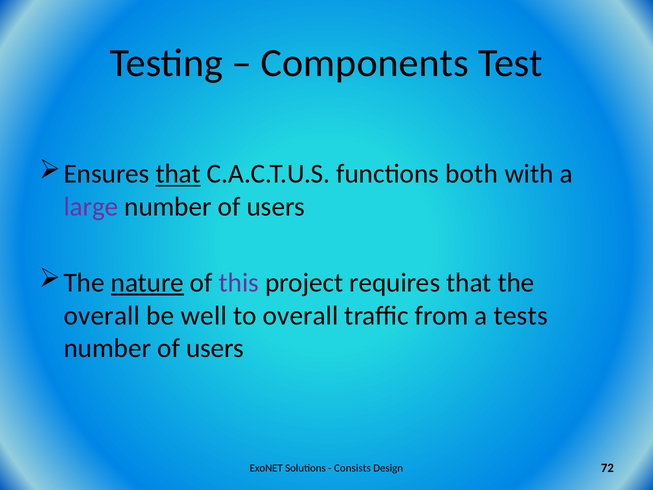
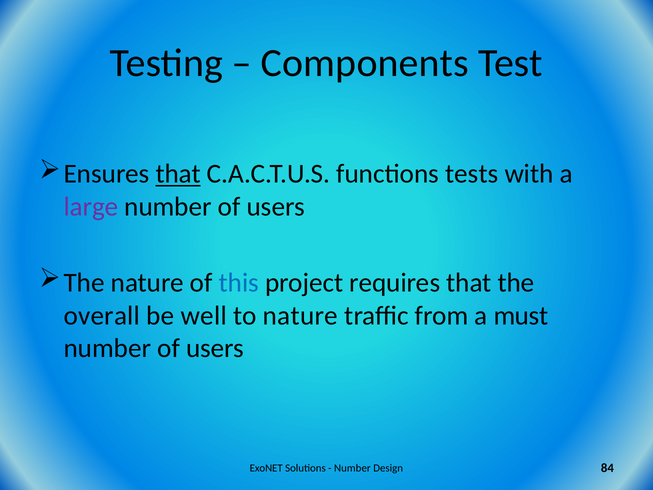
both: both -> tests (472, 174)
nature underline: present -> none (147, 283)
this colour: purple -> blue (239, 283)
to overall: overall -> nature (300, 315)
tests: tests -> must (521, 315)
Consists: Consists -> Number (352, 468)
72: 72 -> 84 (607, 468)
